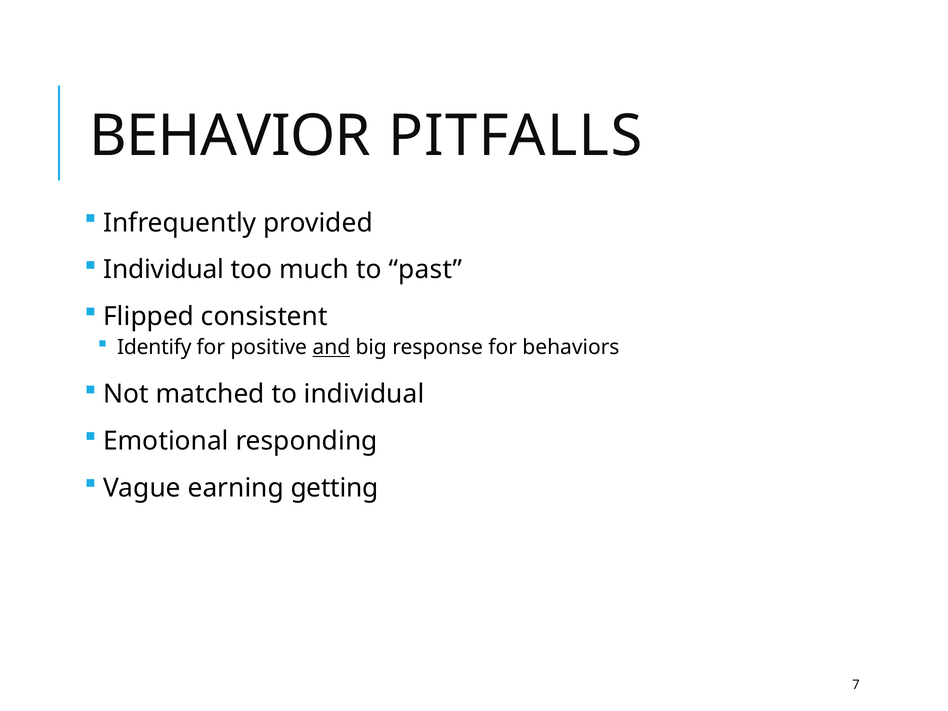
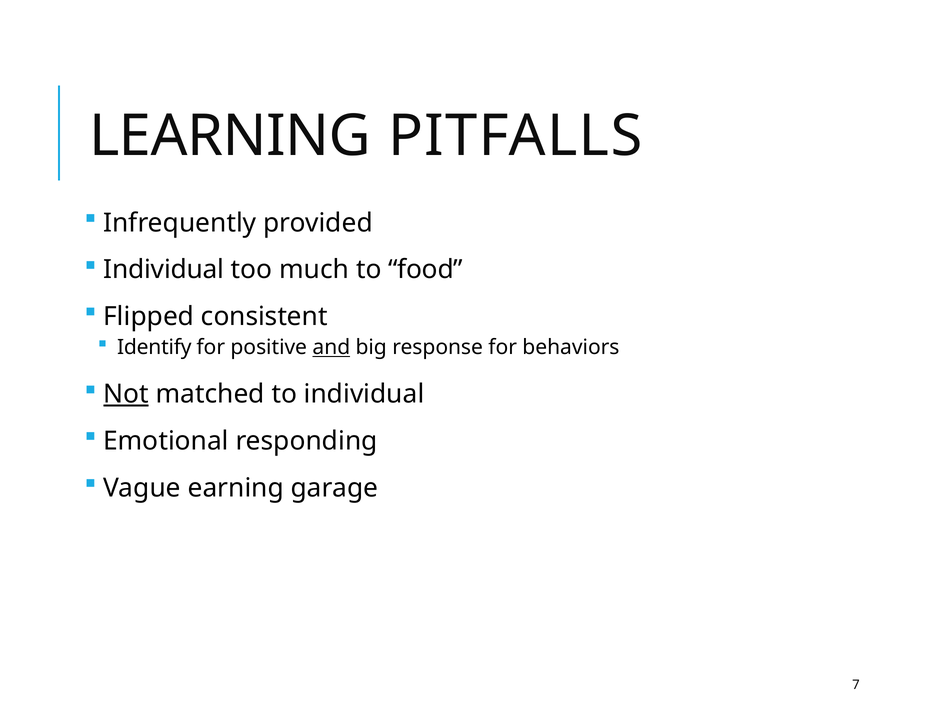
BEHAVIOR: BEHAVIOR -> LEARNING (230, 136)
past: past -> food (426, 270)
Not underline: none -> present (126, 394)
getting: getting -> garage (334, 488)
